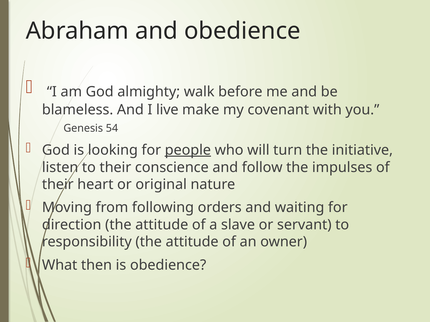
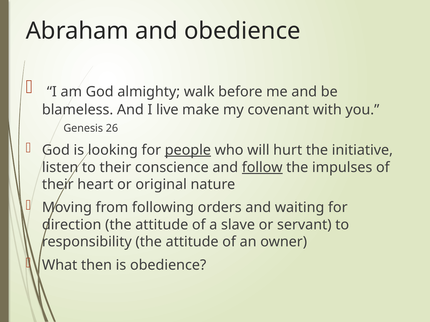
54: 54 -> 26 (112, 128)
turn: turn -> hurt (288, 150)
follow underline: none -> present (262, 168)
